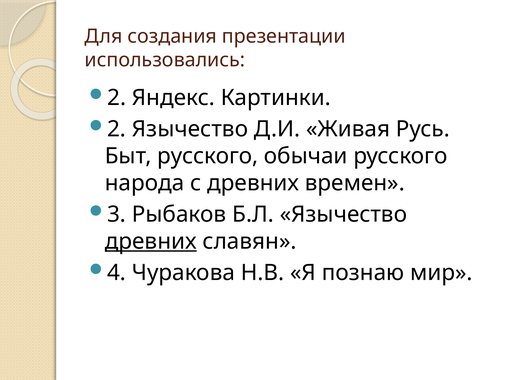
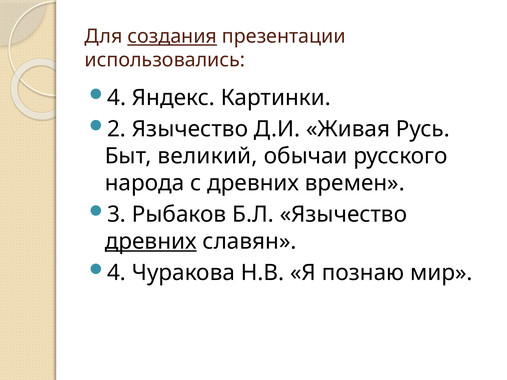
создания underline: none -> present (172, 36)
2: 2 -> 4 (117, 98)
Быт русского: русского -> великий (208, 156)
